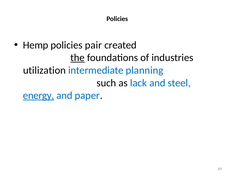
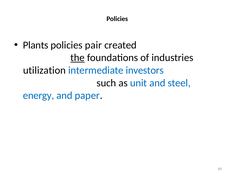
Hemp: Hemp -> Plants (36, 45)
planning: planning -> investors (145, 70)
lack: lack -> unit (139, 83)
energy underline: present -> none (39, 95)
